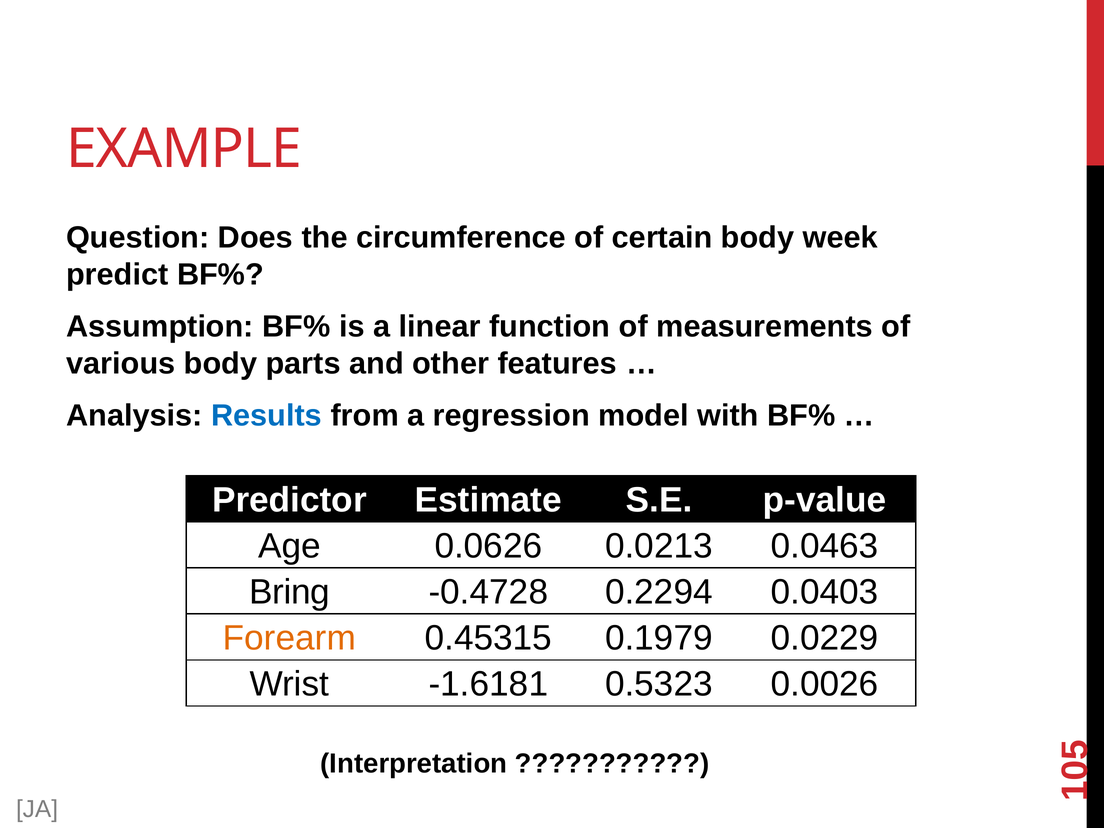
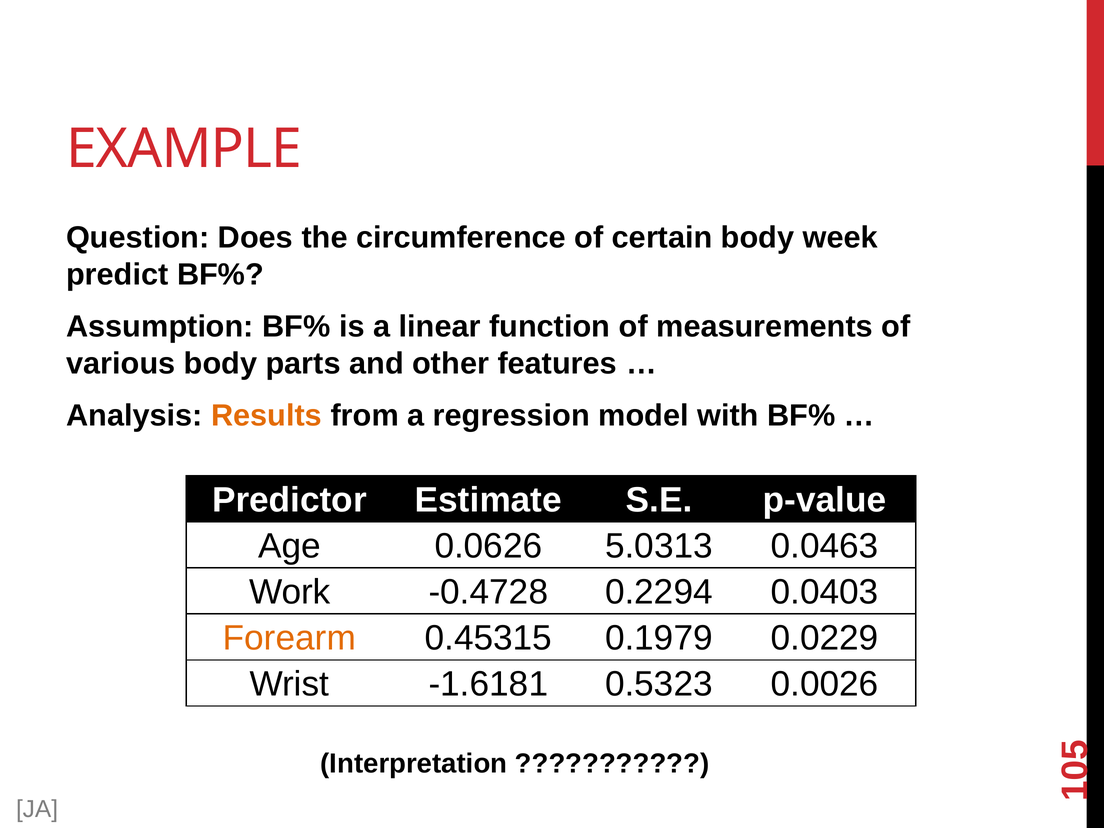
Results colour: blue -> orange (267, 416)
0.0213: 0.0213 -> 5.0313 (659, 546)
Bring: Bring -> Work (290, 592)
